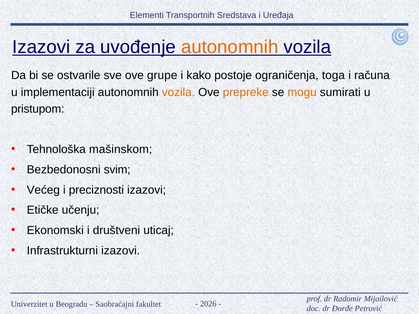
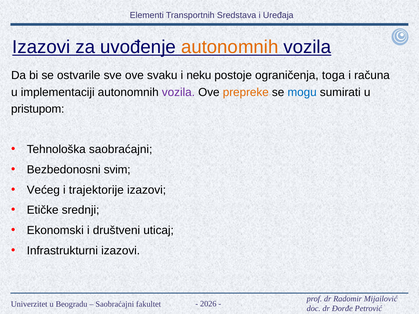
grupe: grupe -> svaku (162, 75)
kako: kako -> neku (199, 75)
vozila colour: orange -> purple (178, 92)
mogu colour: orange -> blue (302, 92)
Tehnološka mašinskom: mašinskom -> saobraćajni (121, 150)
preciznosti: preciznosti -> trajektorije (96, 190)
učenju: učenju -> srednji (81, 210)
